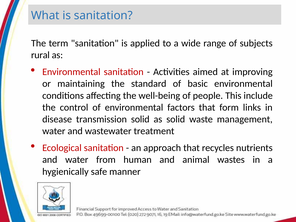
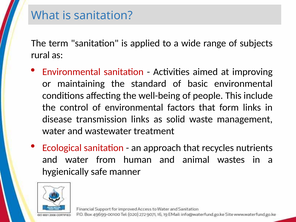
transmission solid: solid -> links (140, 119)
